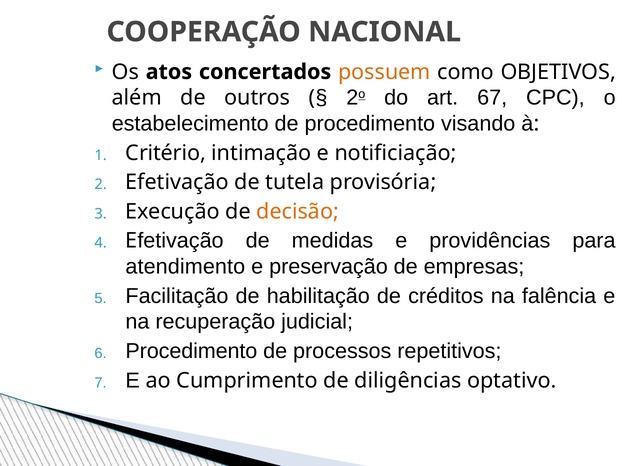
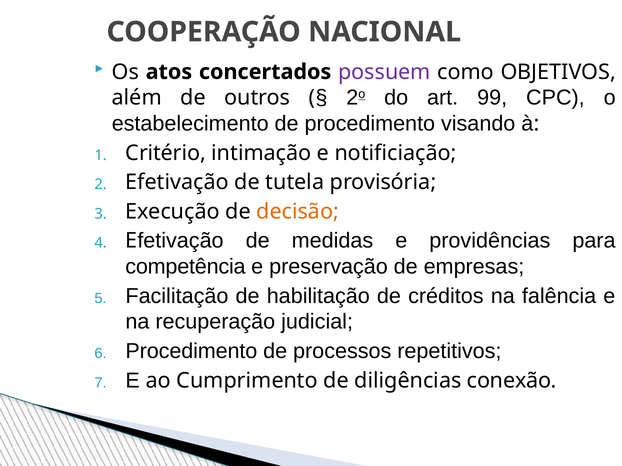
possuem colour: orange -> purple (384, 72)
67: 67 -> 99 (492, 98)
atendimento: atendimento -> competência (185, 267)
optativo: optativo -> conexão (512, 381)
